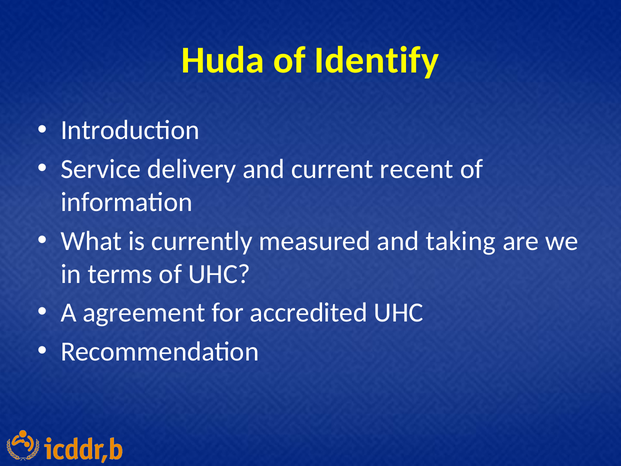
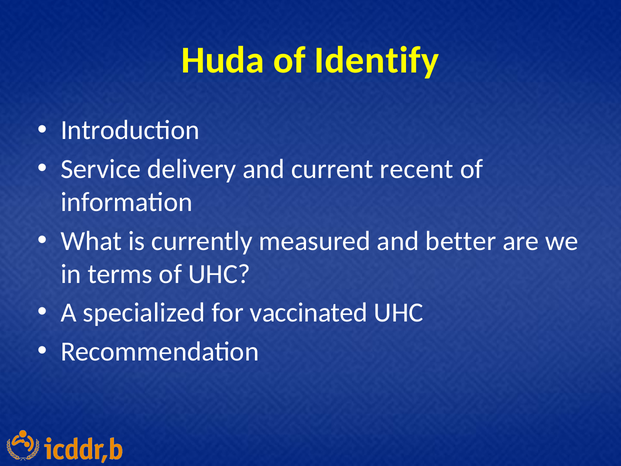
taking: taking -> better (461, 241)
agreement: agreement -> specialized (144, 313)
accredited: accredited -> vaccinated (309, 313)
